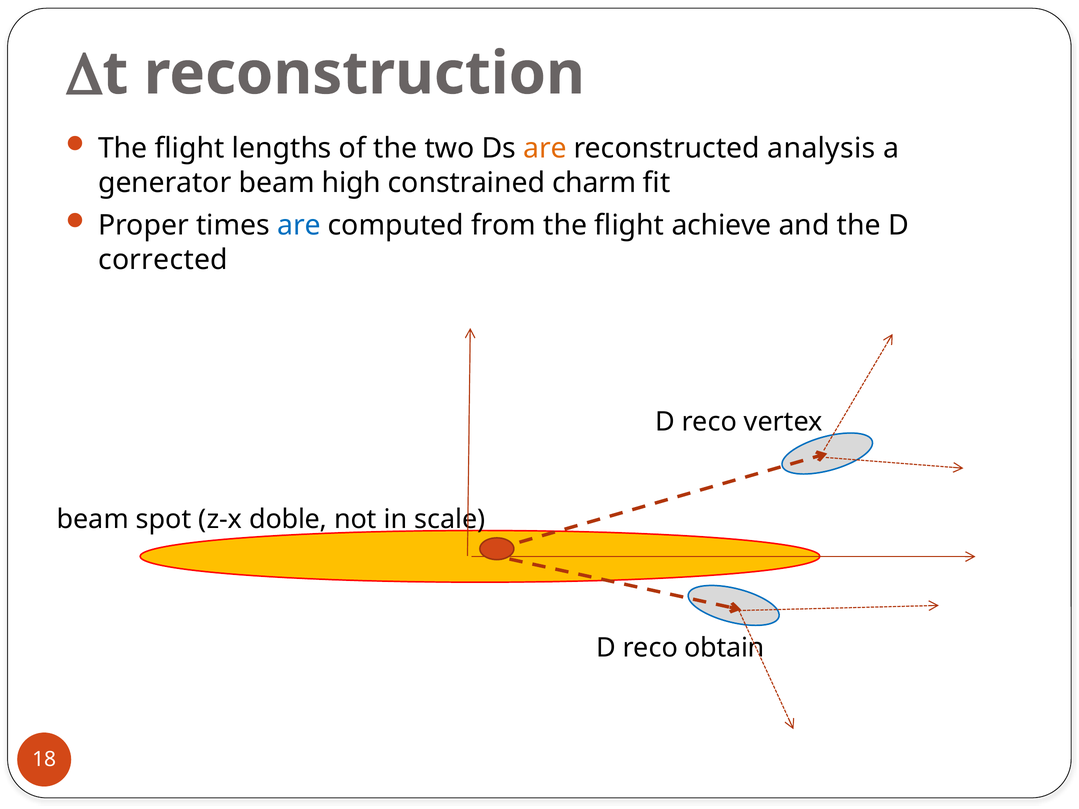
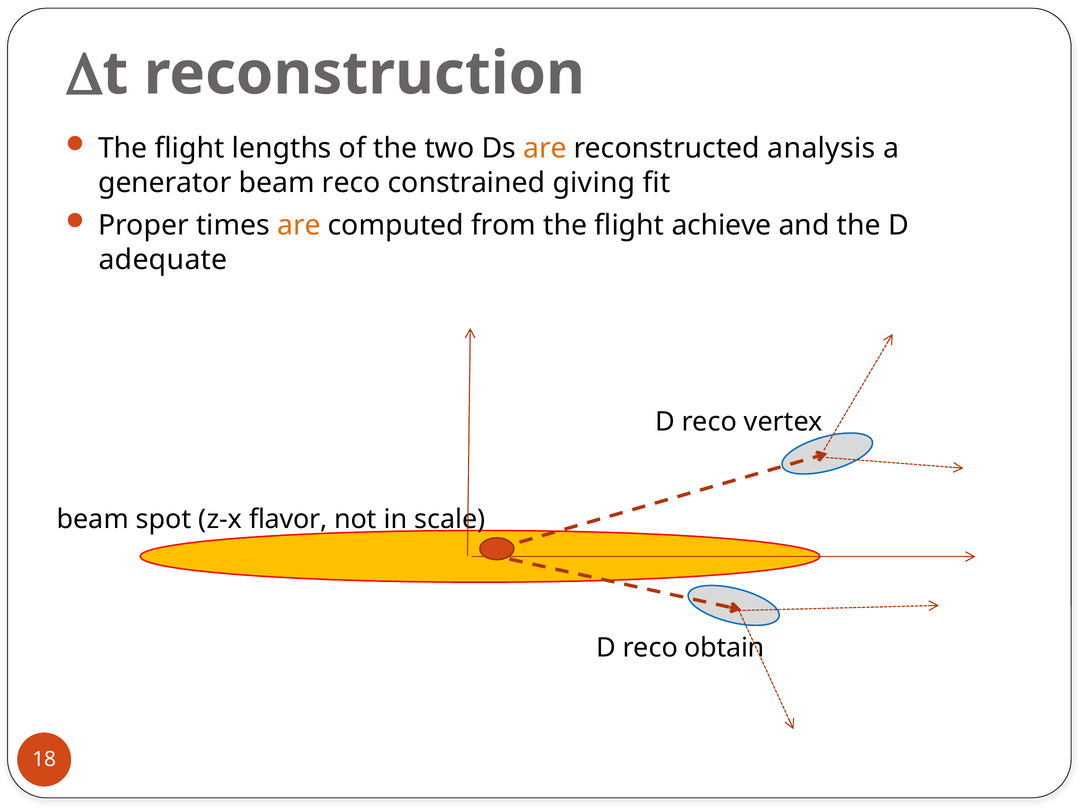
beam high: high -> reco (351, 183)
charm: charm -> giving (594, 183)
are colour: blue -> orange (299, 226)
corrected: corrected -> adequate (163, 260)
doble: doble -> flavor (288, 520)
